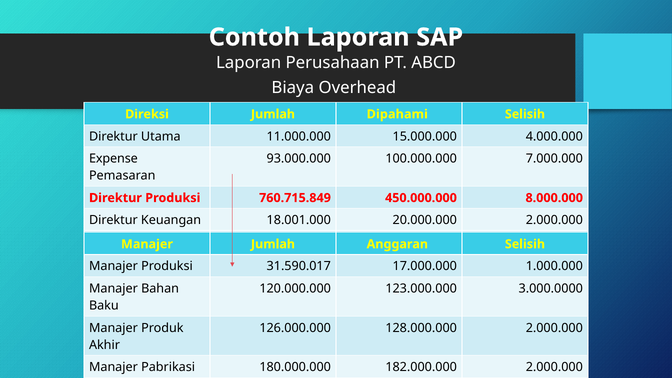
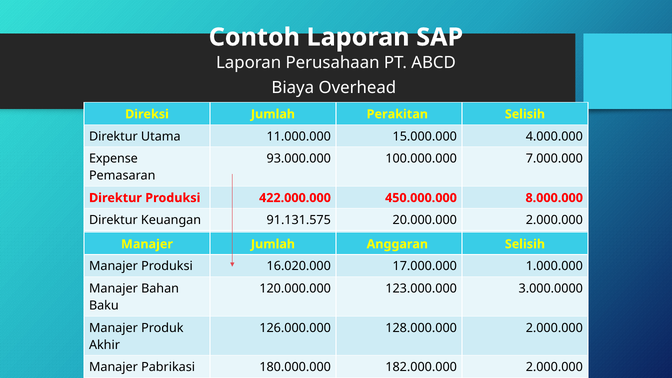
Dipahami: Dipahami -> Perakitan (397, 114)
760.715.849: 760.715.849 -> 422.000.000 (295, 198)
18.001.000: 18.001.000 -> 91.131.575 (299, 220)
31.590.017: 31.590.017 -> 16.020.000 (299, 266)
